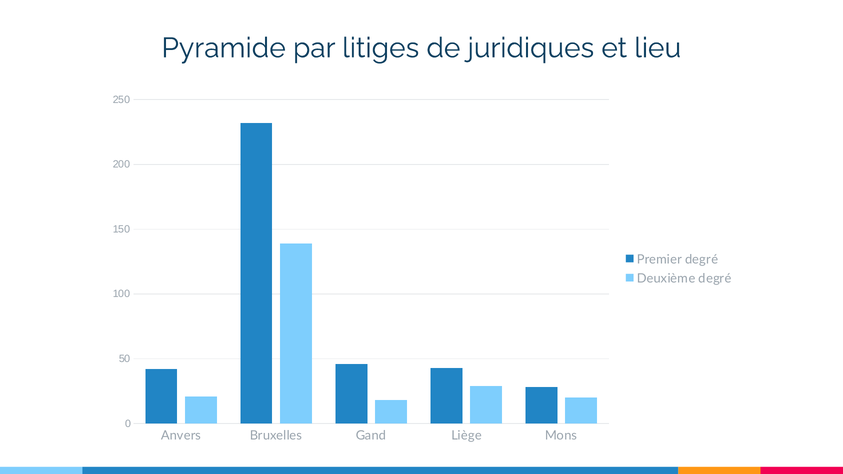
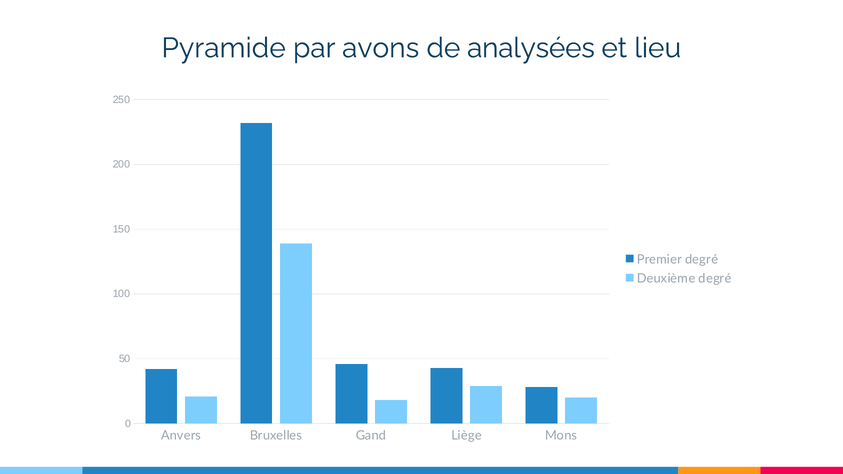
litiges: litiges -> avons (381, 48)
juridiques: juridiques -> analysées (531, 48)
